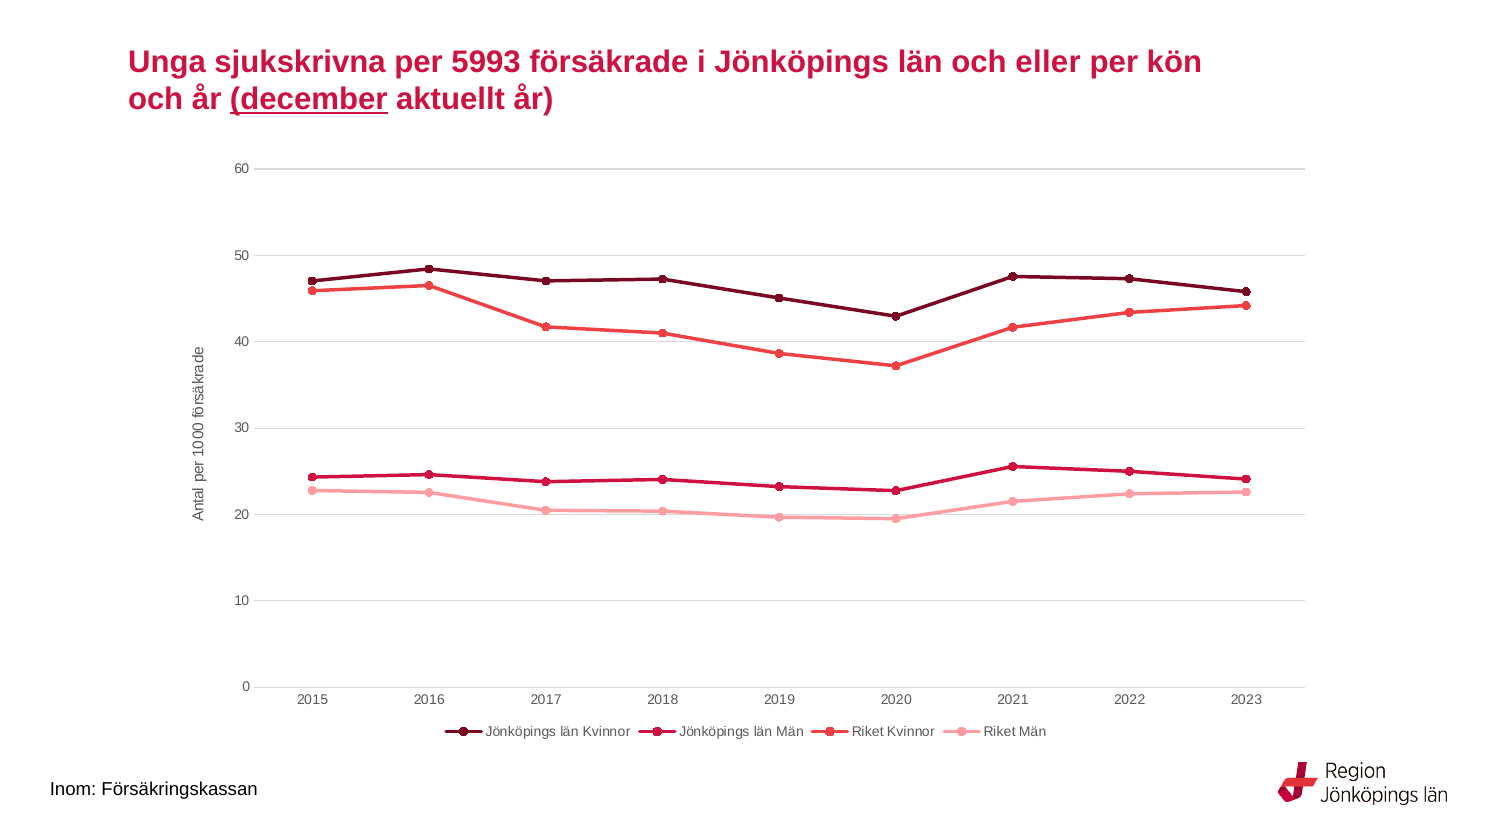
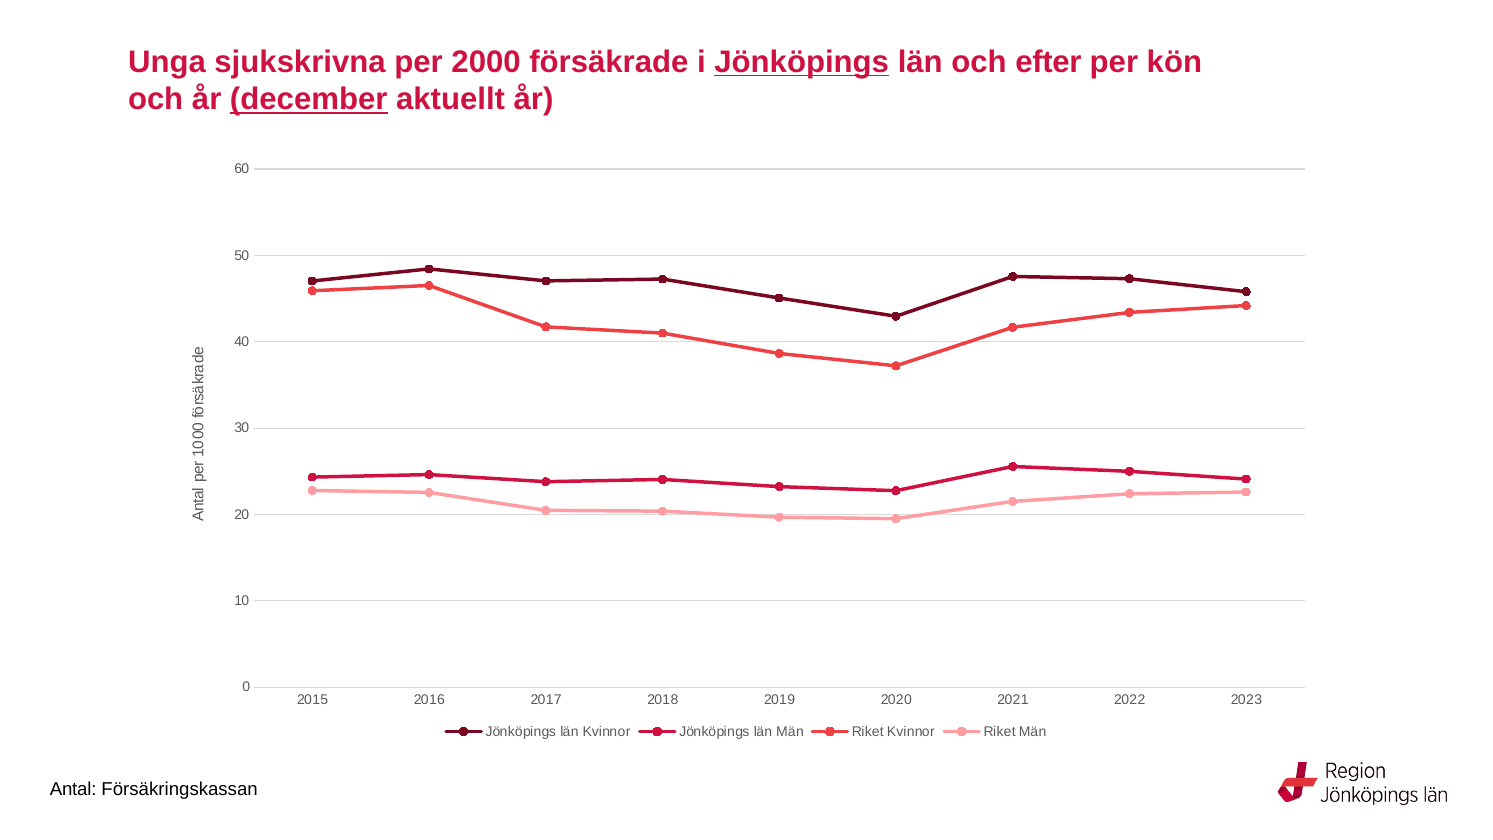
5993: 5993 -> 2000 (486, 62)
Jönköpings underline: none -> present (802, 62)
eller: eller -> efter (1048, 62)
Inom: Inom -> Antal (73, 789)
